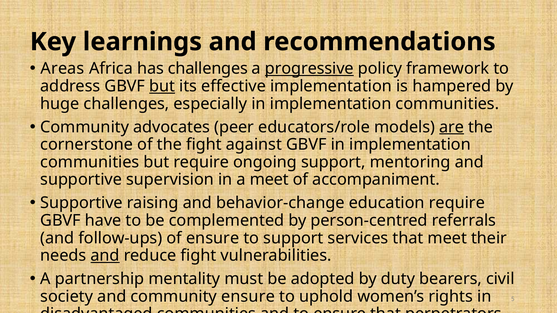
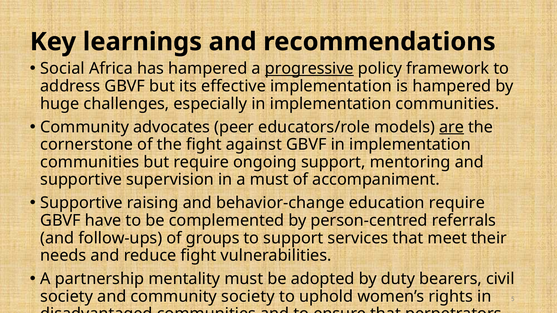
Areas: Areas -> Social (63, 69)
has challenges: challenges -> hampered (208, 69)
but underline: present -> none (162, 86)
a meet: meet -> must (269, 180)
of ensure: ensure -> groups (213, 238)
and underline: present -> none (105, 256)
community ensure: ensure -> society (248, 297)
